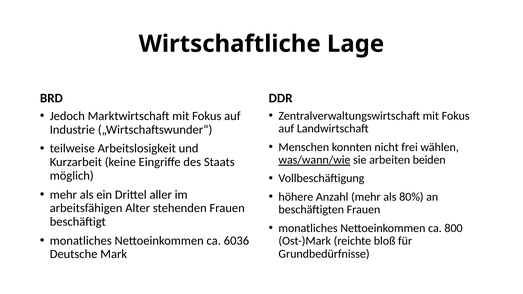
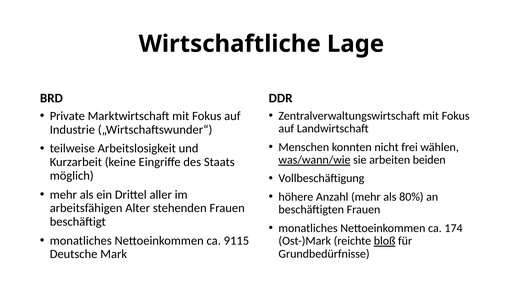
Jedoch: Jedoch -> Private (67, 116)
800: 800 -> 174 (454, 228)
6036: 6036 -> 9115 (236, 241)
bloß underline: none -> present (385, 241)
